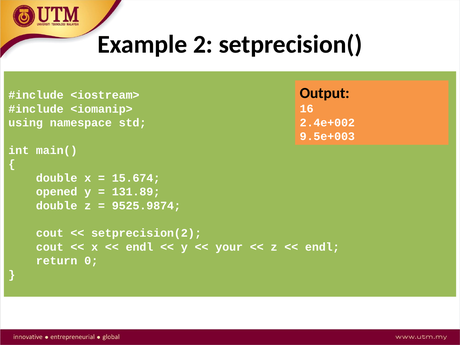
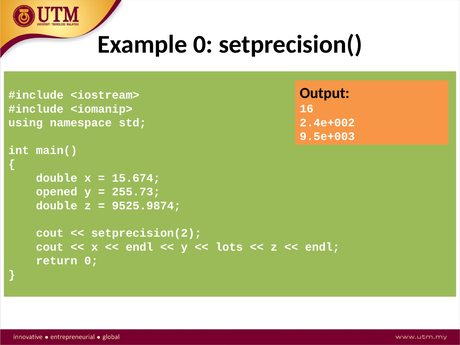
Example 2: 2 -> 0 (203, 44)
131.89: 131.89 -> 255.73 (136, 192)
your: your -> lots (229, 247)
